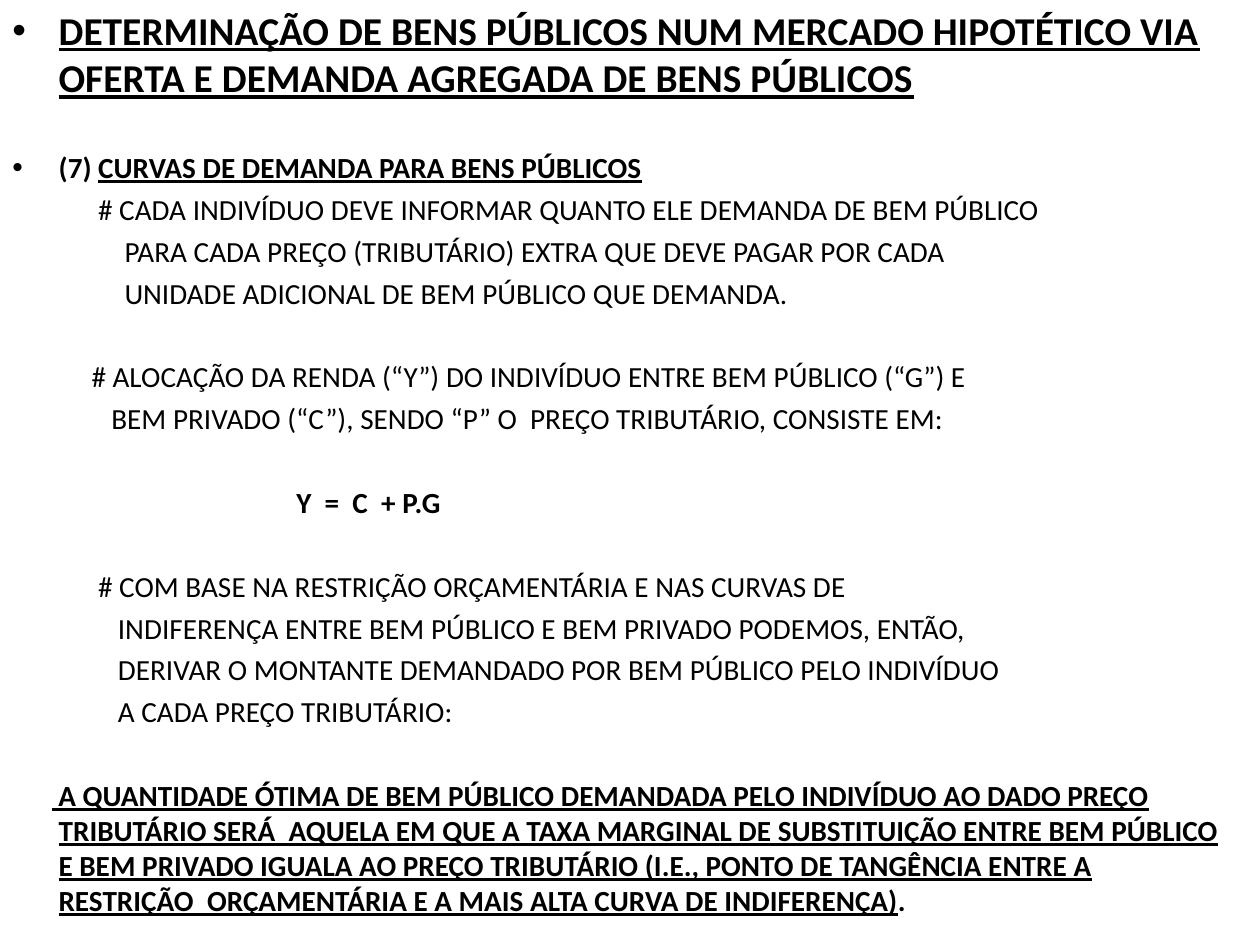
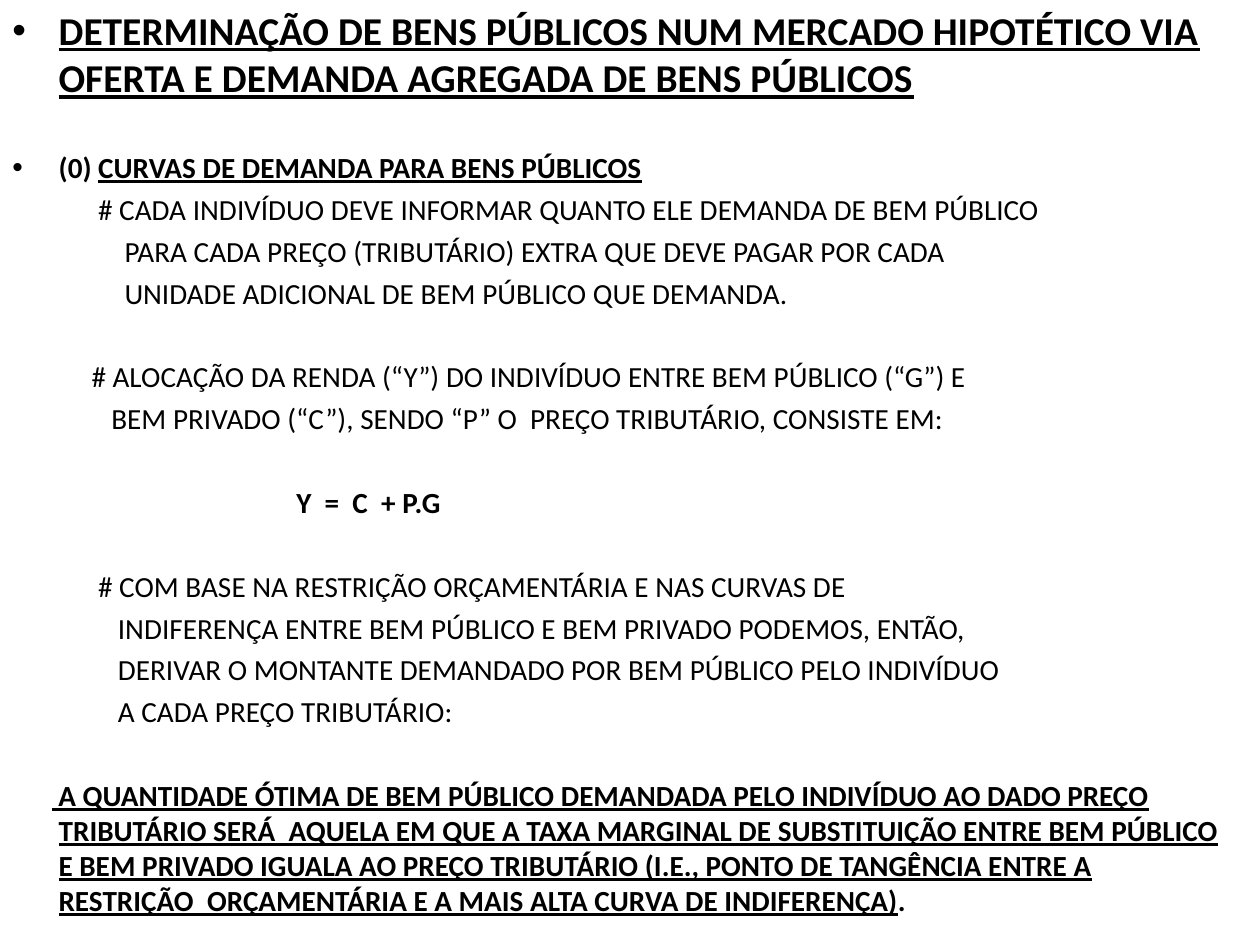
7: 7 -> 0 (75, 169)
